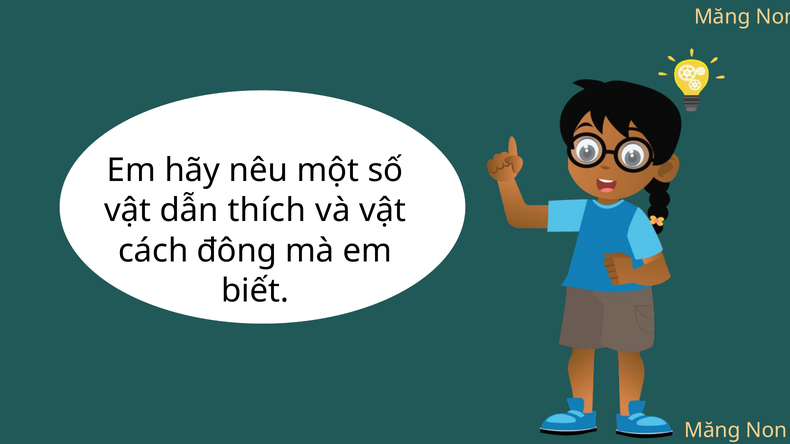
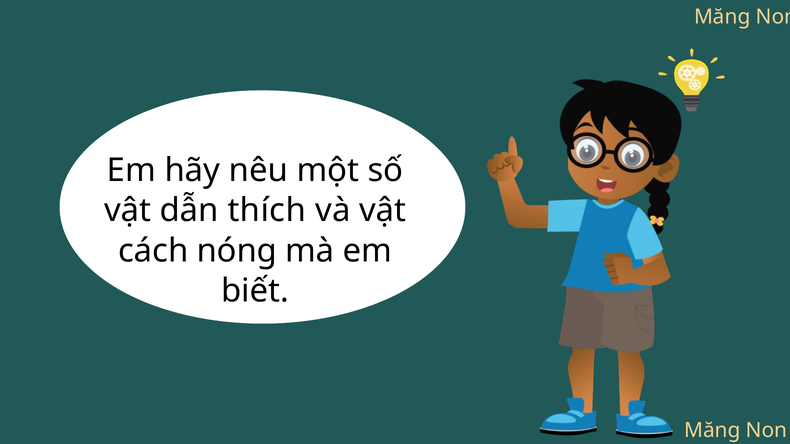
đông: đông -> nóng (237, 251)
